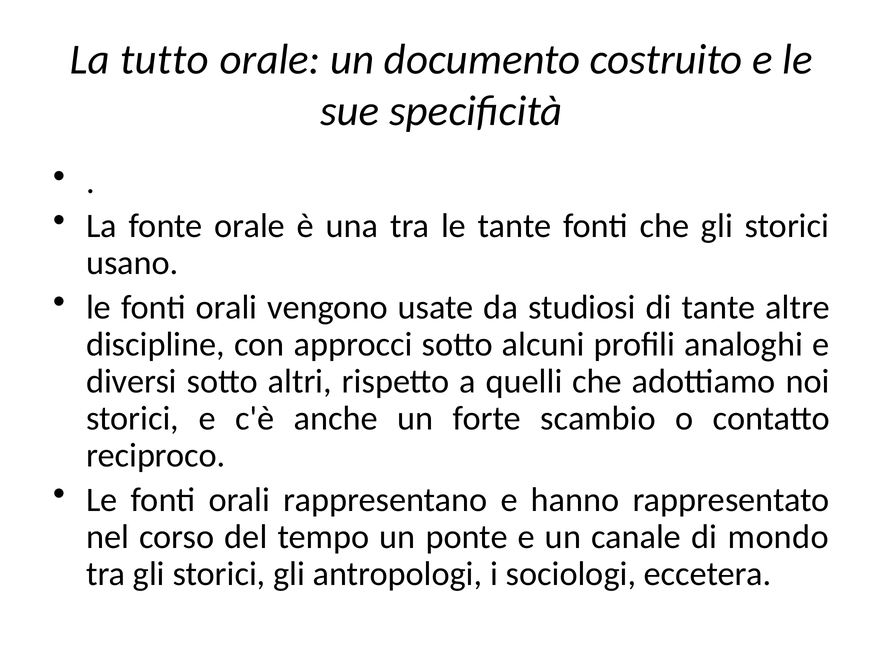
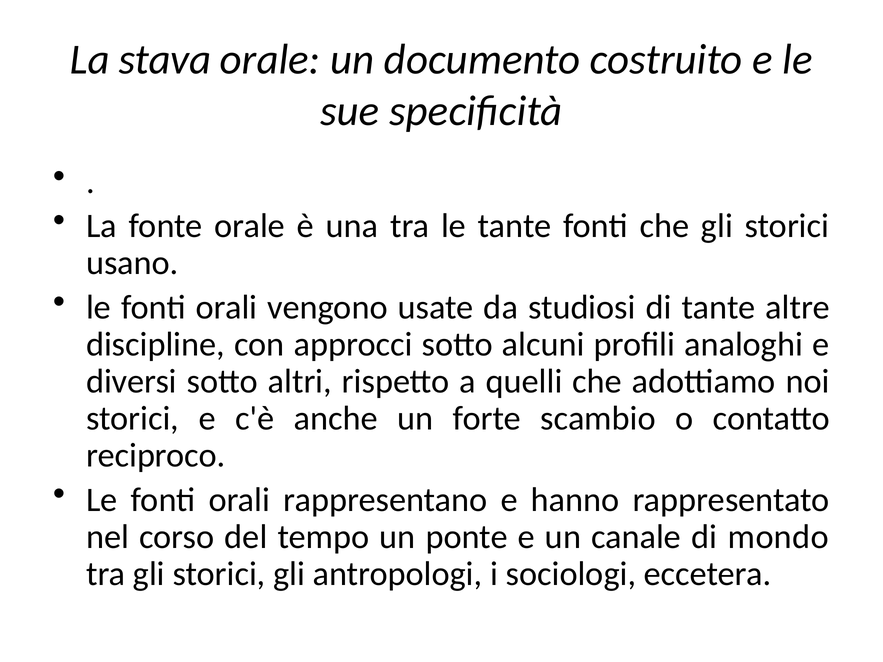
tutto: tutto -> stava (165, 60)
